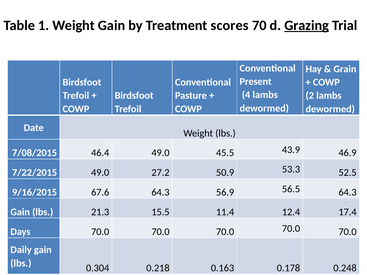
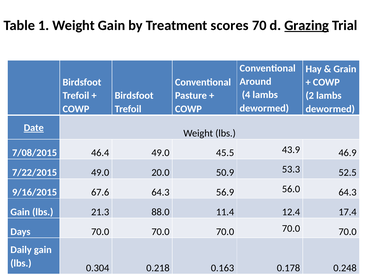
Present: Present -> Around (256, 82)
Date underline: none -> present (34, 128)
27.2: 27.2 -> 20.0 (160, 173)
56.5: 56.5 -> 56.0 (291, 189)
15.5: 15.5 -> 88.0 (160, 212)
